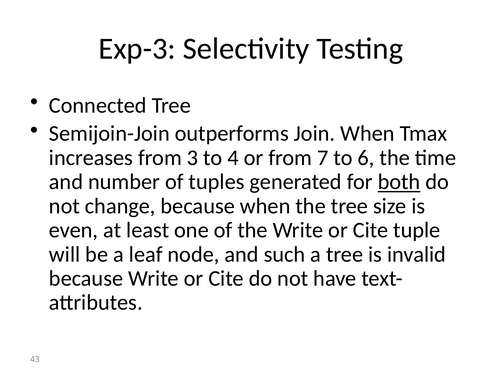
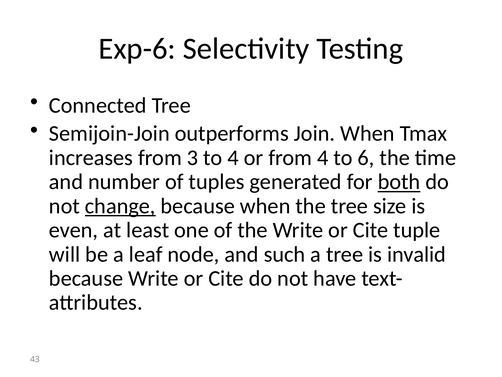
Exp-3: Exp-3 -> Exp-6 (137, 49)
from 7: 7 -> 4 (323, 158)
change underline: none -> present (120, 206)
